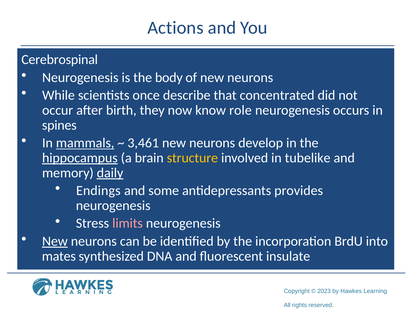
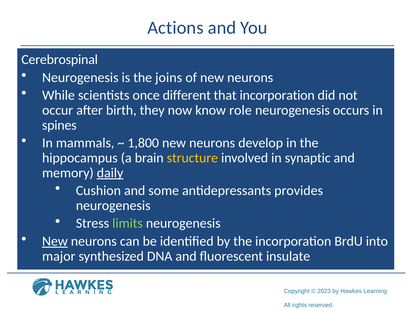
body: body -> joins (169, 78)
describe: describe -> different (187, 95)
that concentrated: concentrated -> incorporation (277, 95)
mammals underline: present -> none (85, 143)
3,461: 3,461 -> 1,800 (143, 143)
hippocampus underline: present -> none (80, 158)
tubelike: tubelike -> synaptic (308, 158)
Endings: Endings -> Cushion (98, 191)
limits colour: pink -> light green (128, 224)
mates: mates -> major (59, 256)
